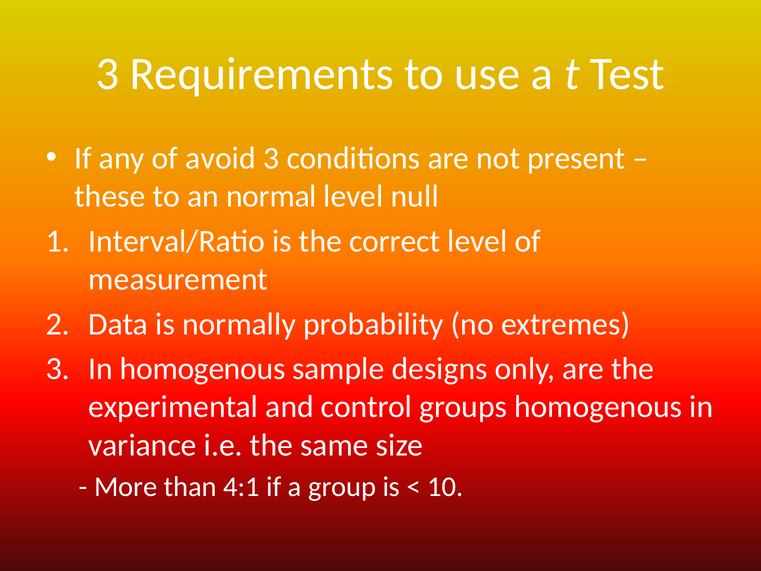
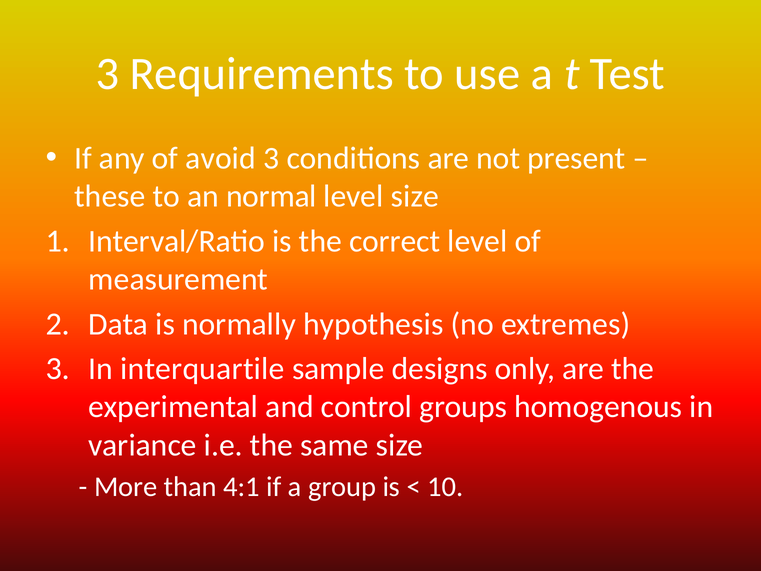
level null: null -> size (415, 196)
probability: probability -> hypothesis (373, 324)
In homogenous: homogenous -> interquartile (202, 369)
